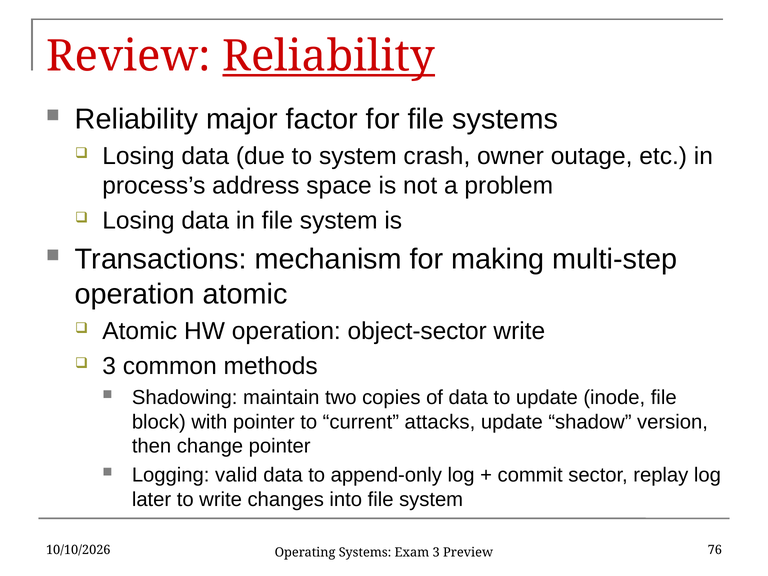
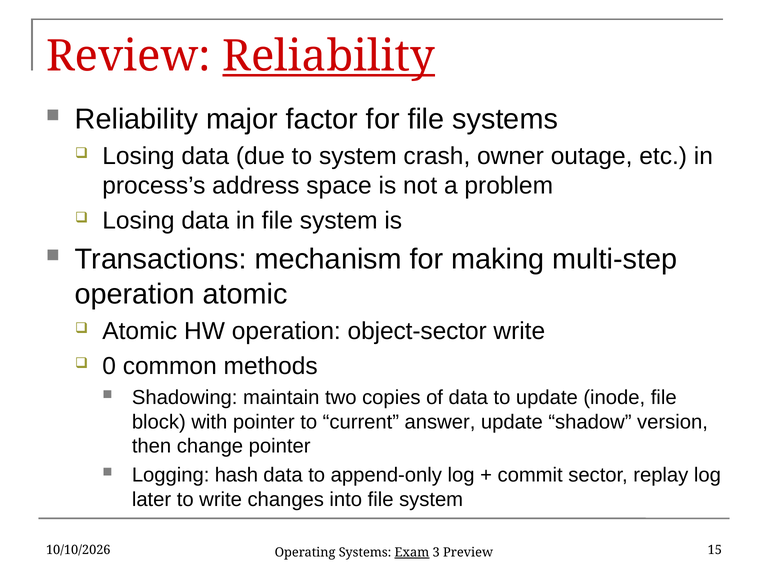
3: 3 -> 0 (109, 366)
attacks: attacks -> answer (440, 422)
valid: valid -> hash (236, 475)
76: 76 -> 15 (715, 550)
Exam underline: none -> present (412, 553)
